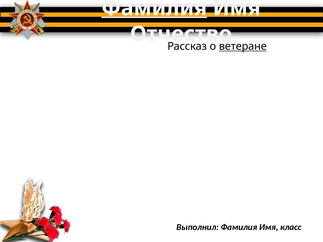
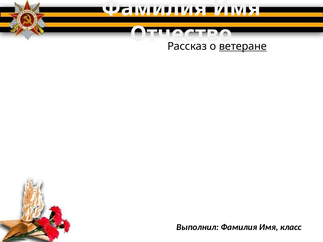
Фамилия underline: present -> none (154, 8)
